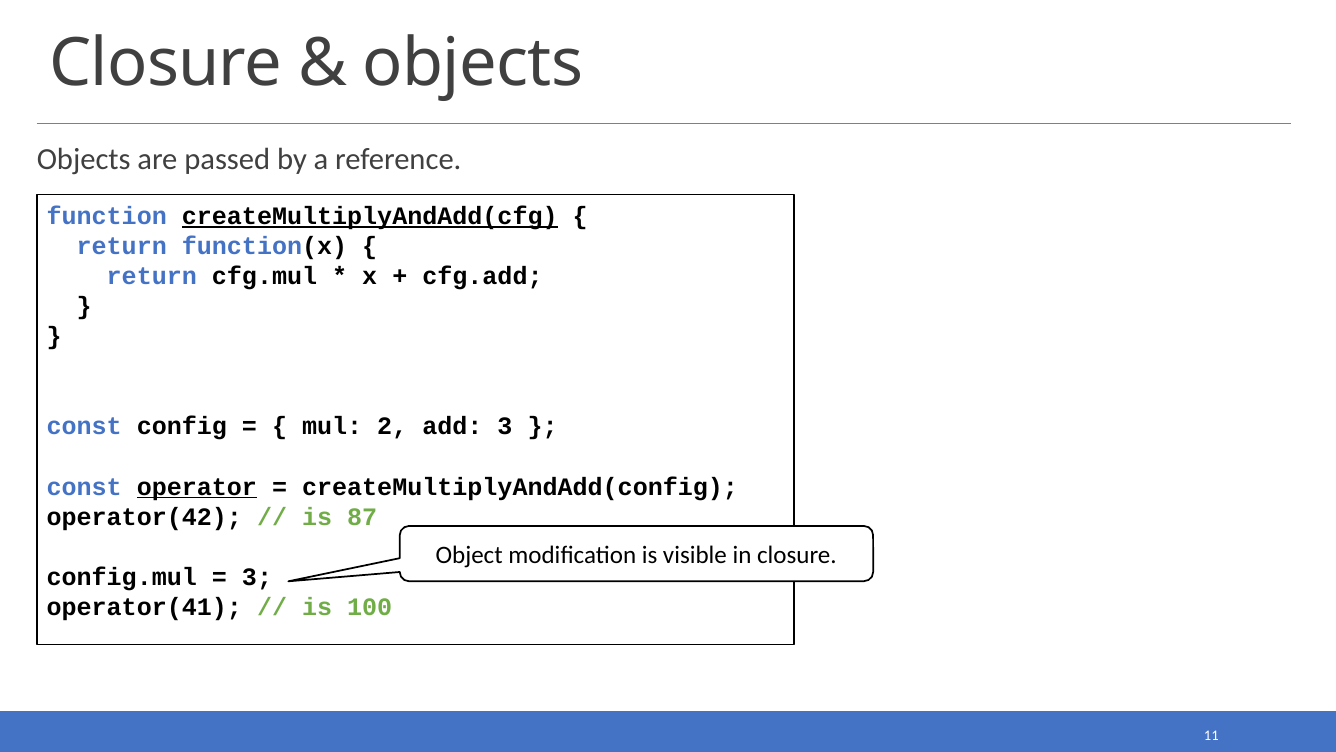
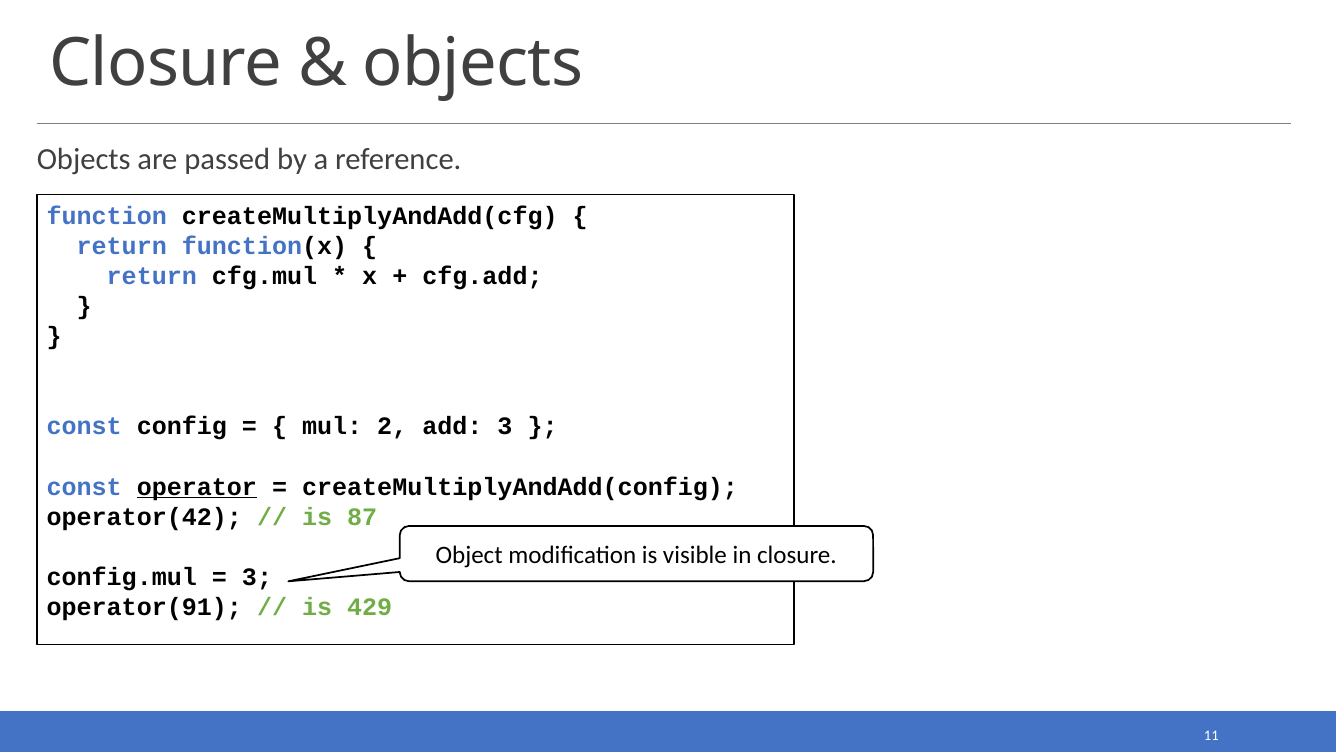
createMultiplyAndAdd(cfg underline: present -> none (370, 216)
operator(41: operator(41 -> operator(91 (144, 607)
100: 100 -> 429 (370, 607)
